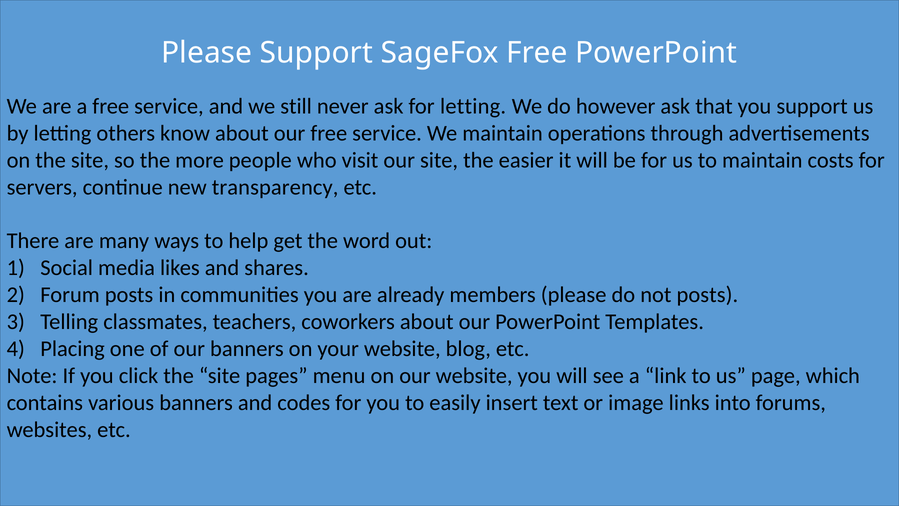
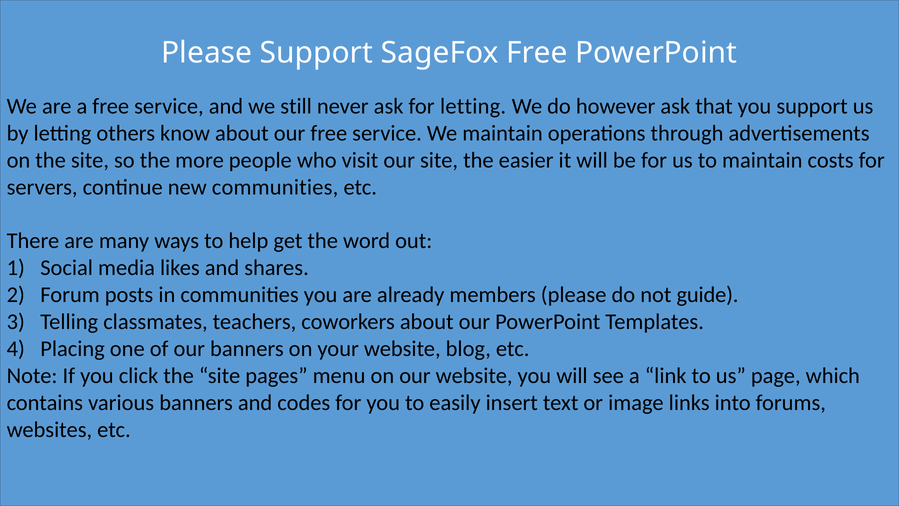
new transparency: transparency -> communities (275, 187)
not posts: posts -> guide (707, 295)
